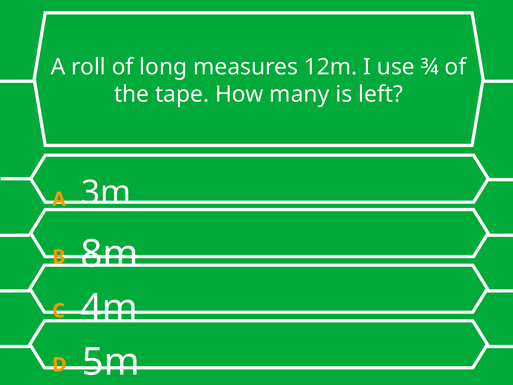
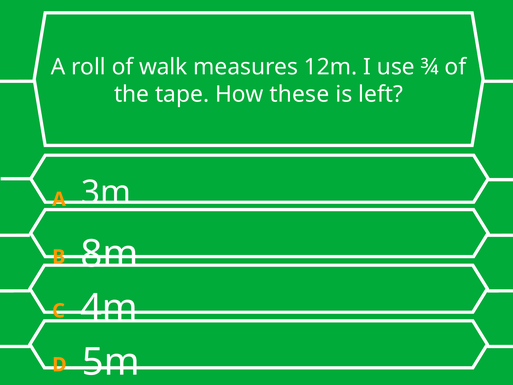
long: long -> walk (163, 67)
many: many -> these (299, 94)
